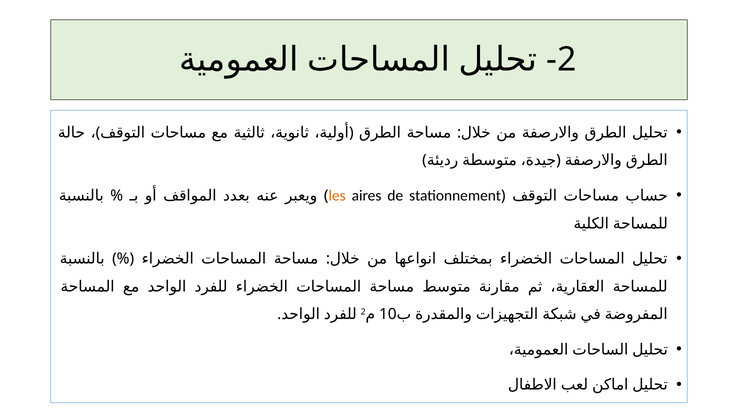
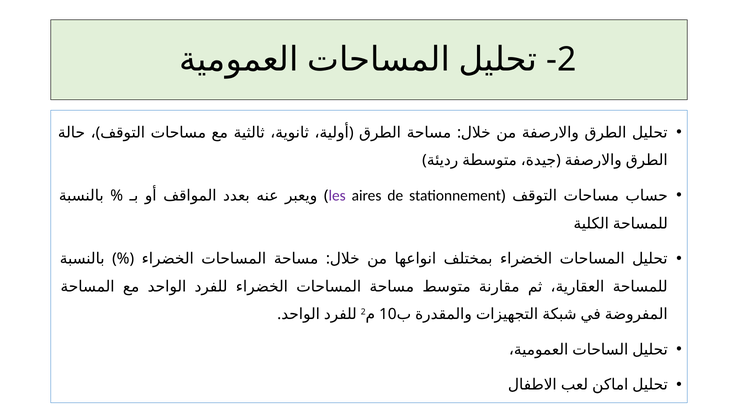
les colour: orange -> purple (337, 196)
